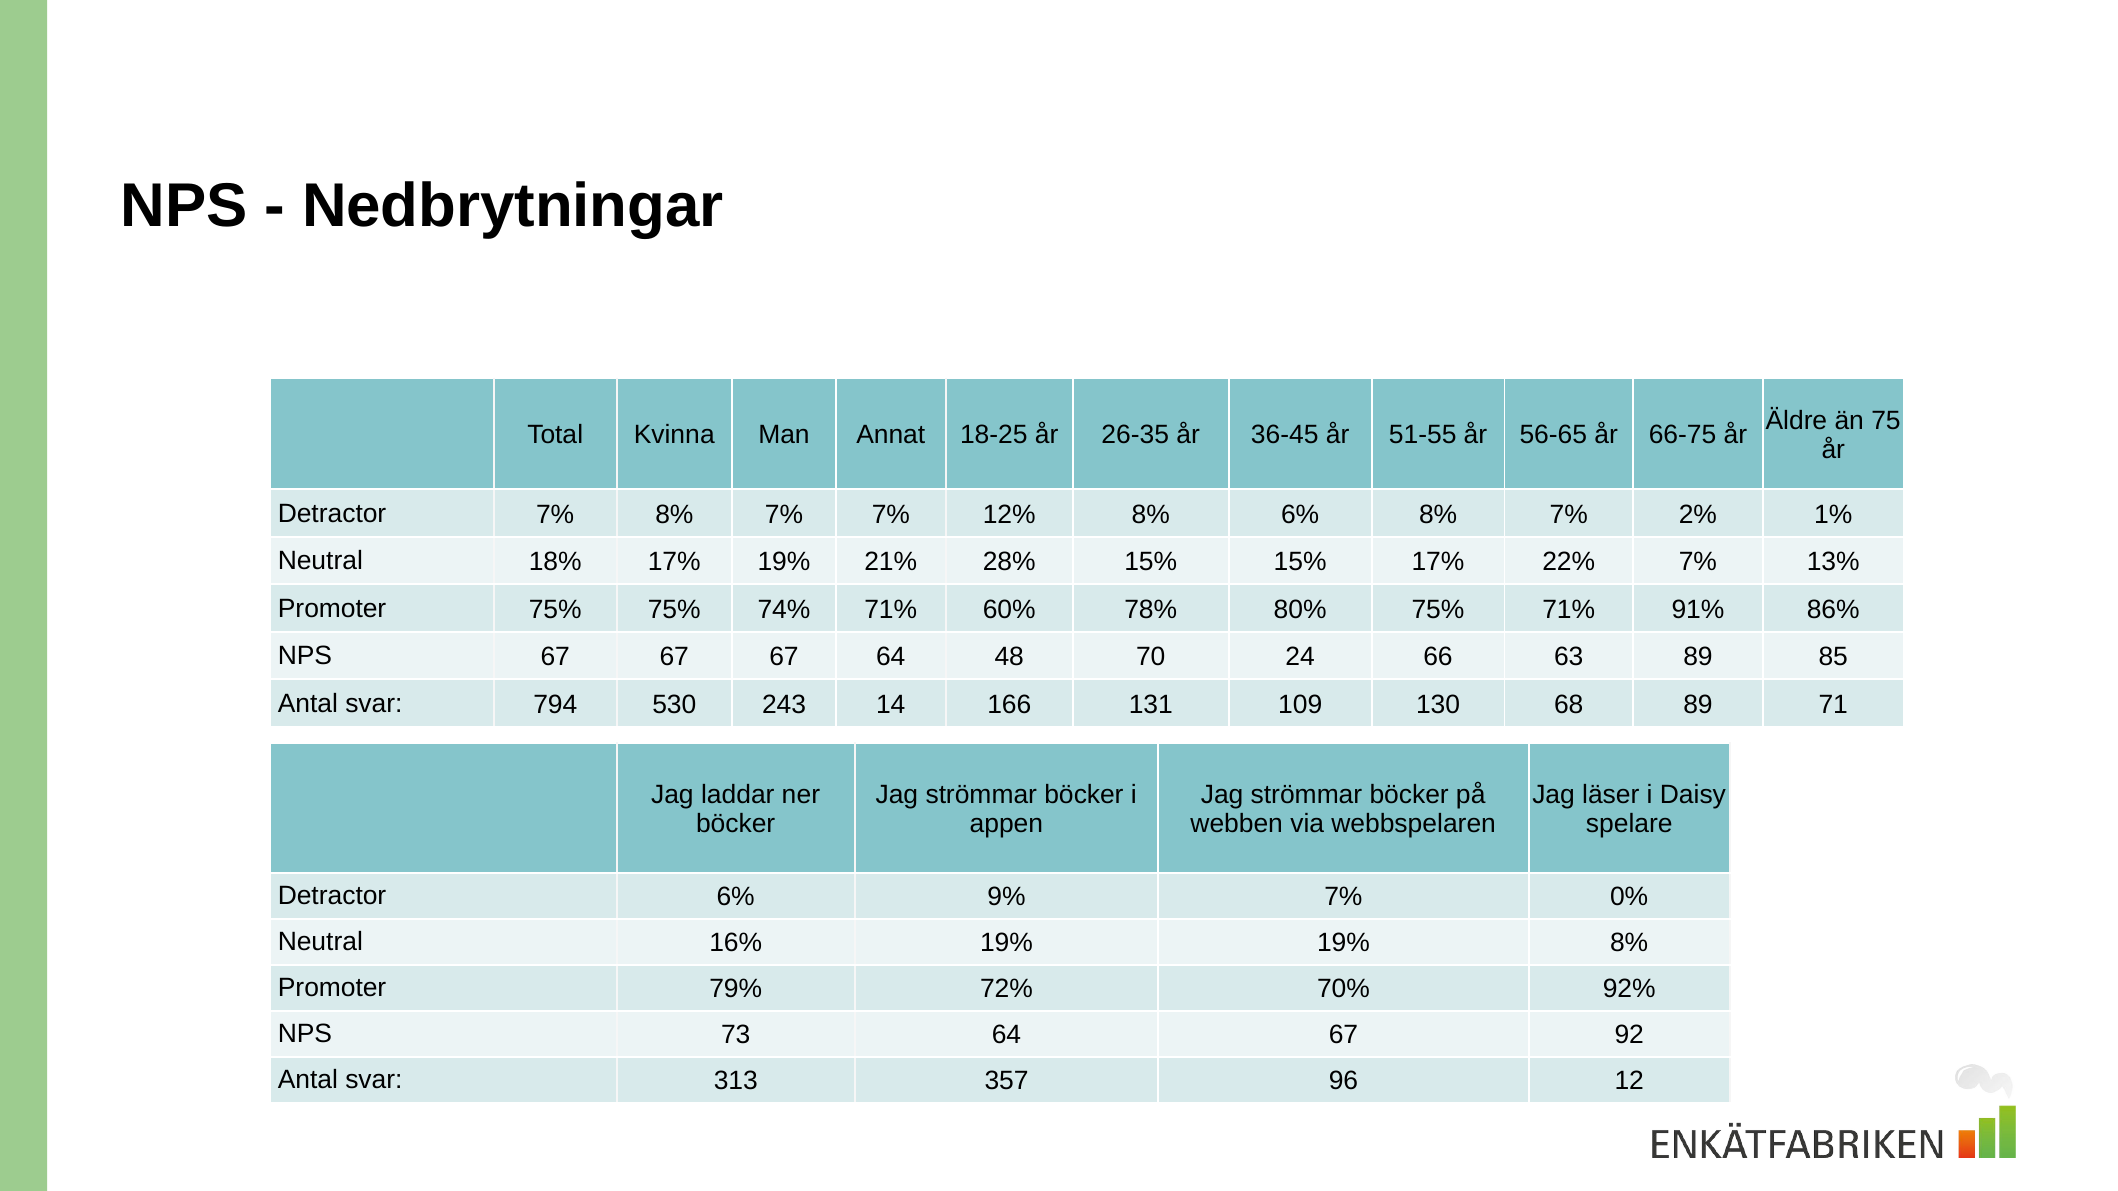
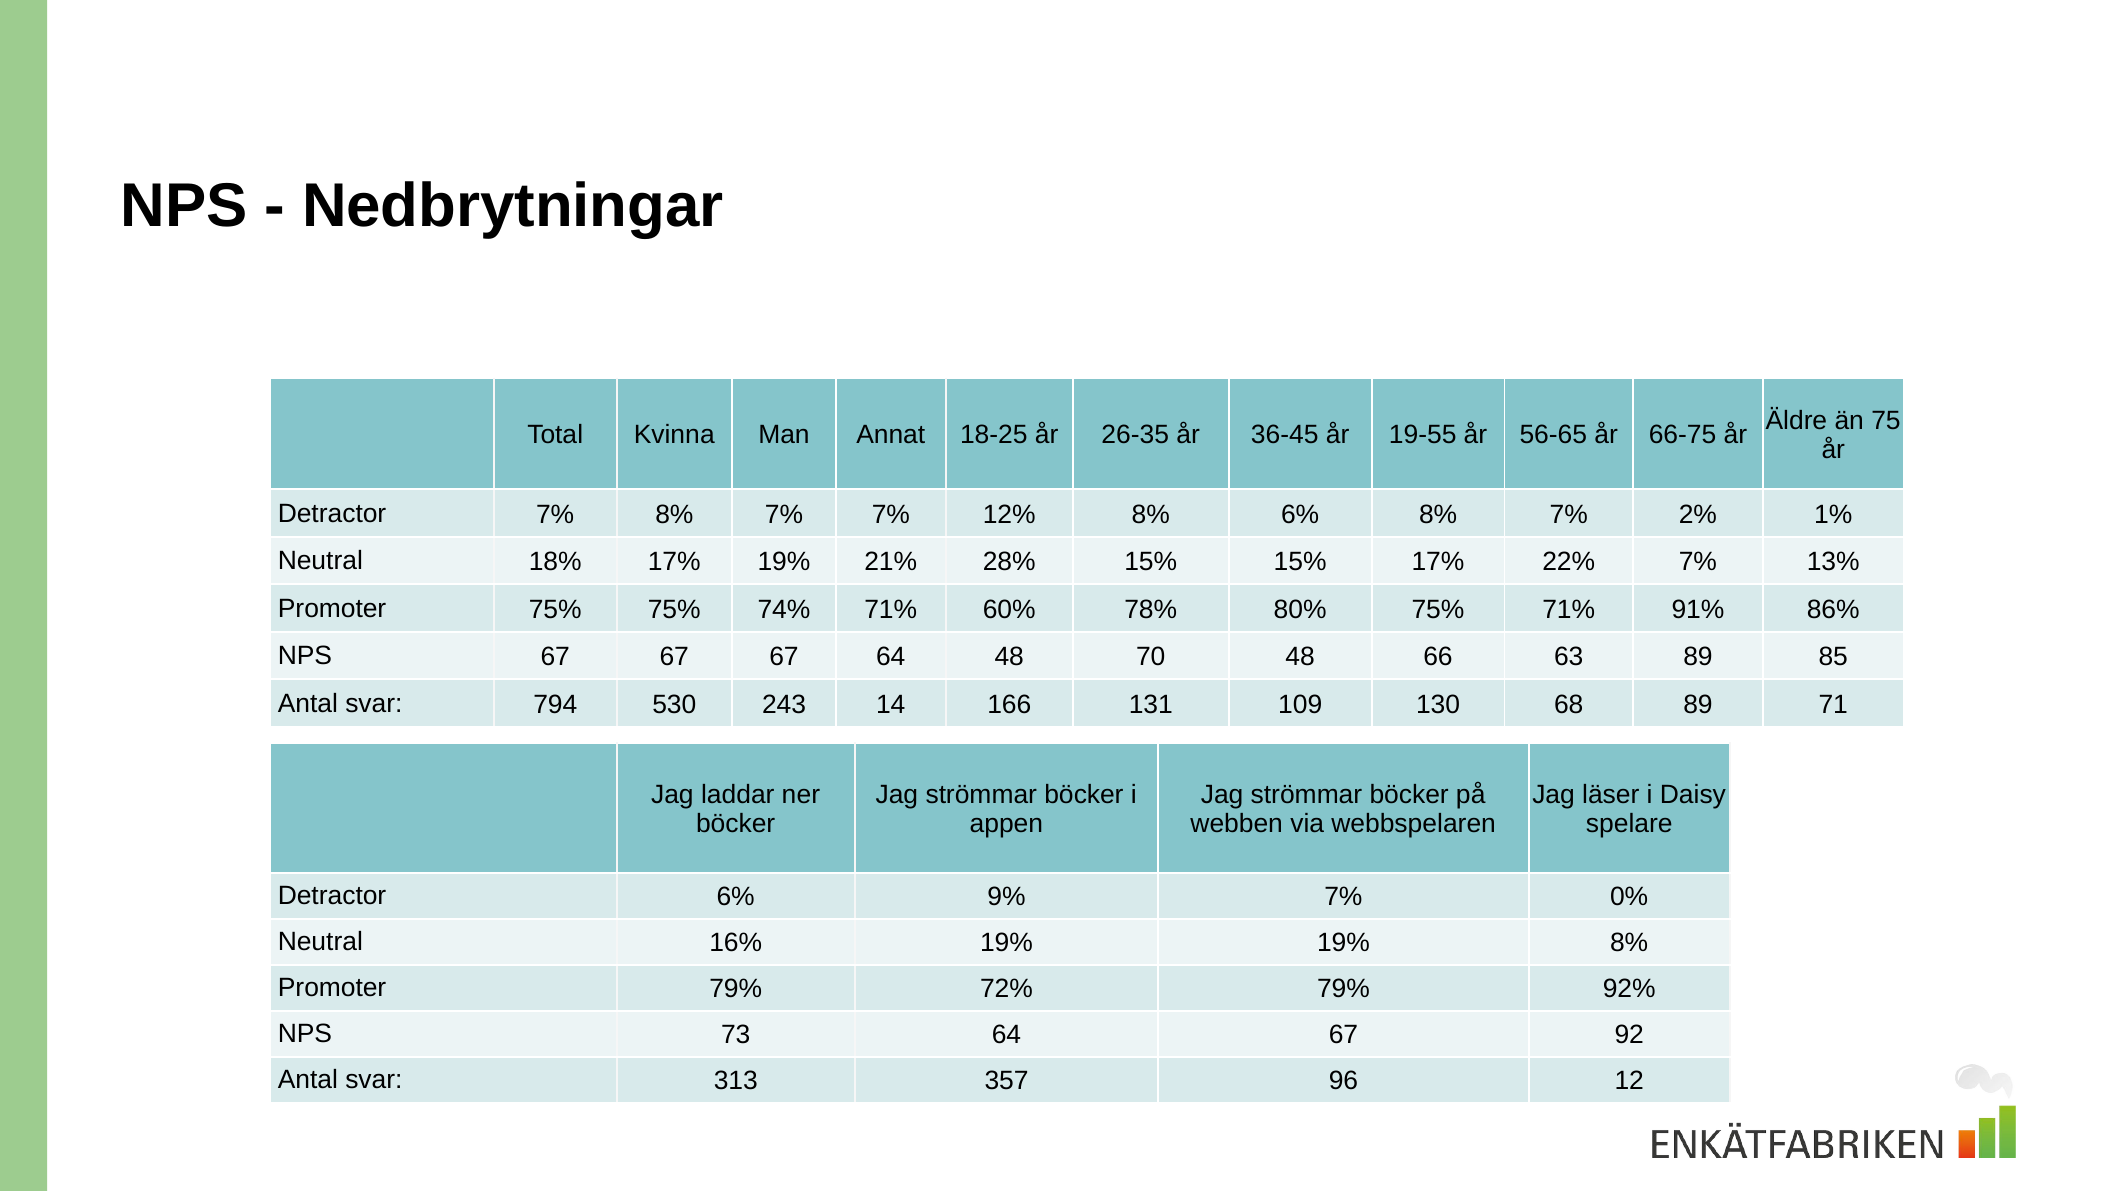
51-55: 51-55 -> 19-55 (1423, 435)
70 24: 24 -> 48 (1300, 657)
72% 70%: 70% -> 79% (1344, 989)
